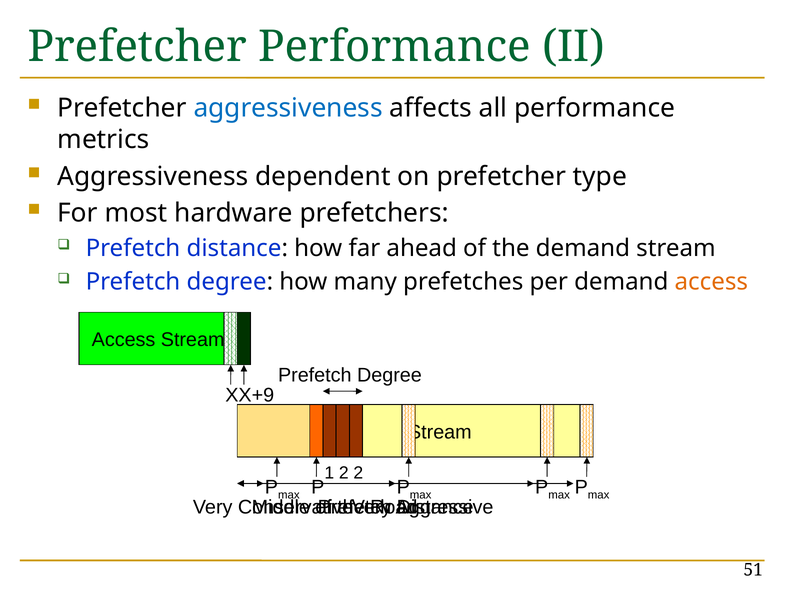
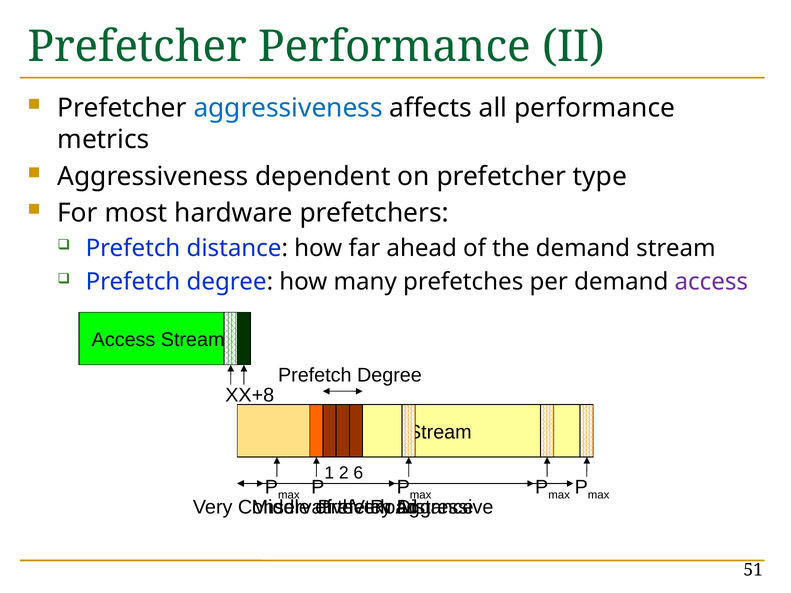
access colour: orange -> purple (711, 282)
X+9: X+9 -> X+8 (256, 395)
2 2: 2 -> 6 (358, 473)
